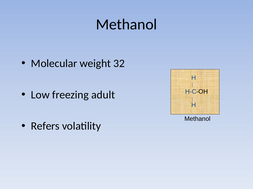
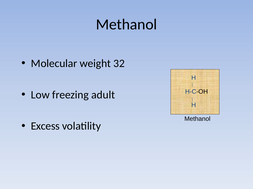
Refers: Refers -> Excess (45, 127)
